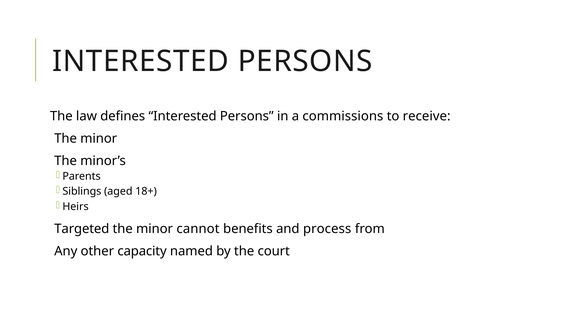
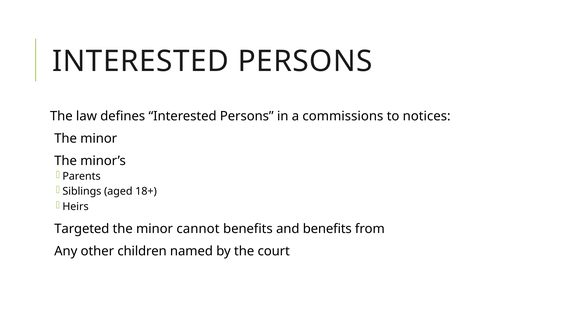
receive: receive -> notices (427, 116)
and process: process -> benefits (327, 229)
capacity: capacity -> children (142, 251)
